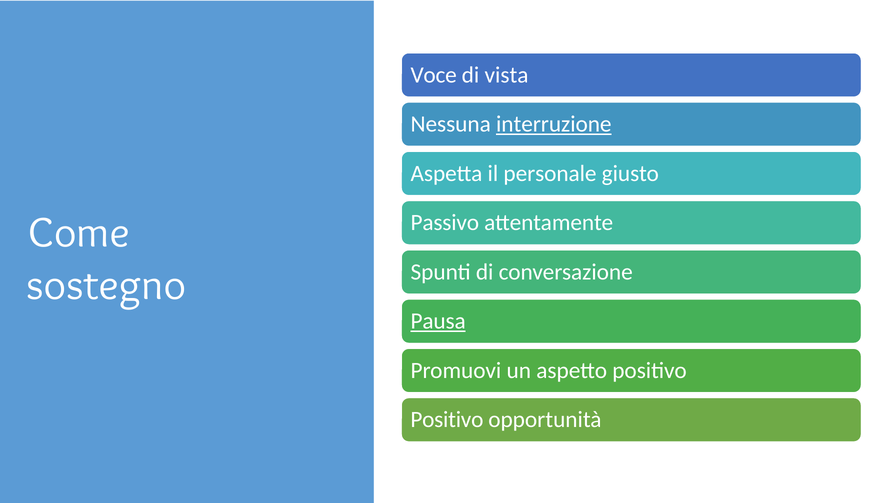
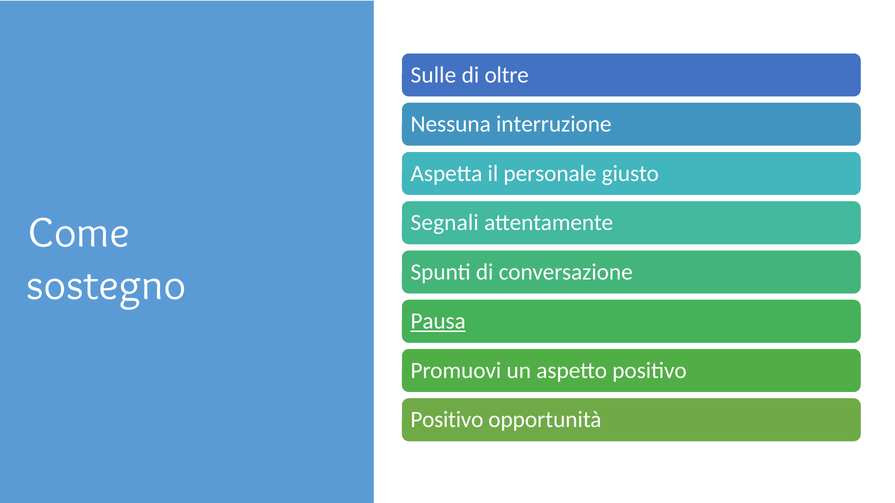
Voce: Voce -> Sulle (433, 75)
vista: vista -> oltre (507, 75)
interruzione underline: present -> none (554, 124)
Passivo: Passivo -> Segnali (445, 223)
